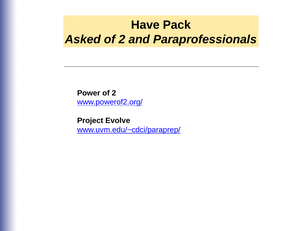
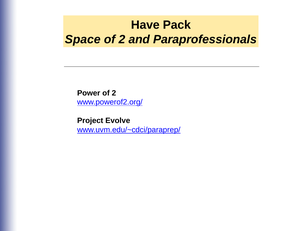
Asked: Asked -> Space (83, 39)
